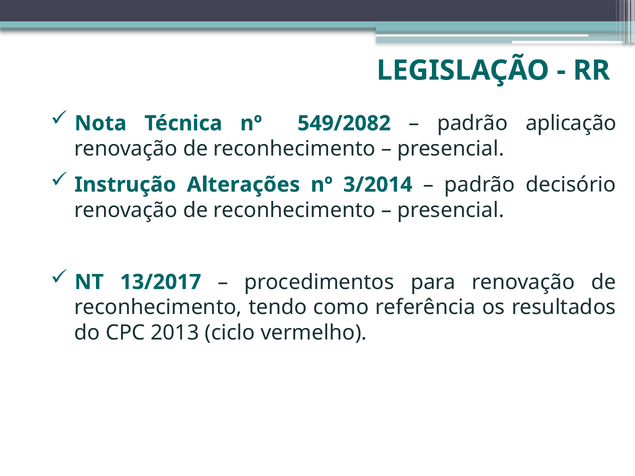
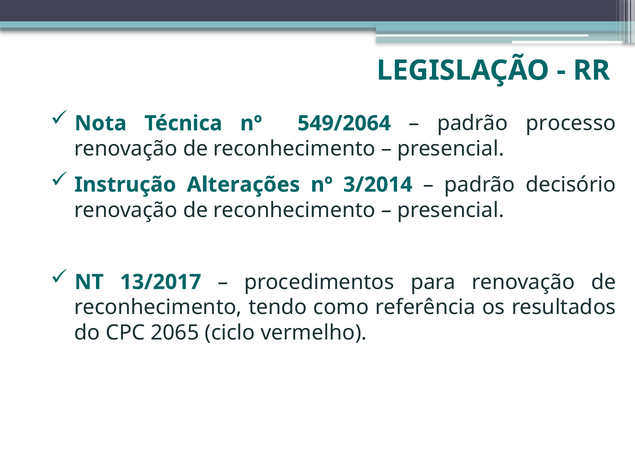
549/2082: 549/2082 -> 549/2064 (344, 123)
aplicação: aplicação -> processo (571, 123)
2013: 2013 -> 2065 (175, 333)
